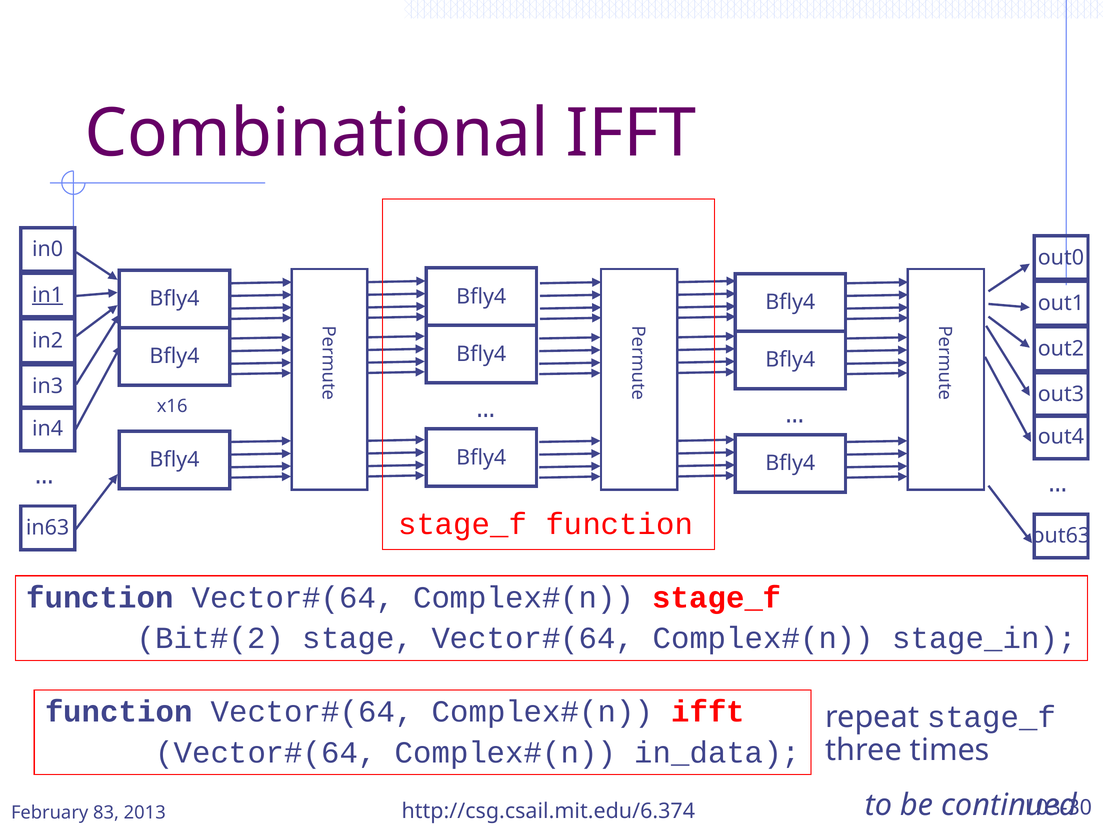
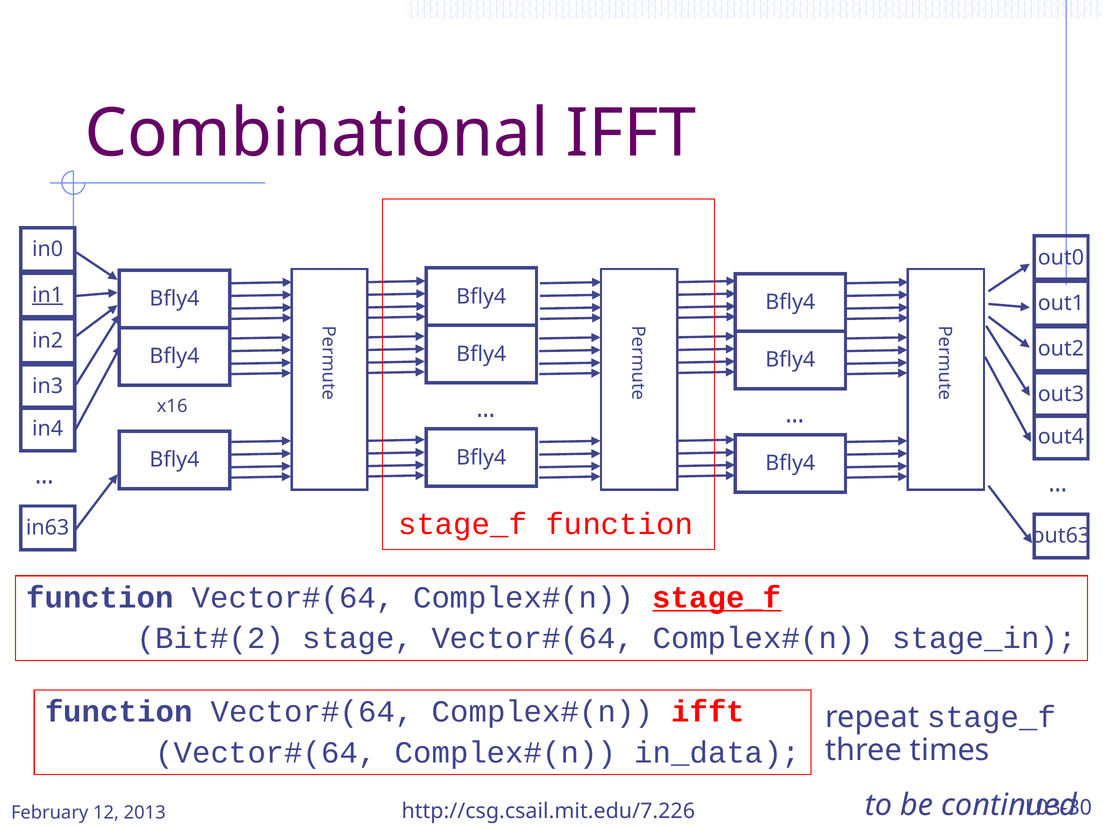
stage_f underline: none -> present (717, 597)
83: 83 -> 12 (106, 812)
http://csg.csail.mit.edu/6.374: http://csg.csail.mit.edu/6.374 -> http://csg.csail.mit.edu/7.226 (548, 810)
